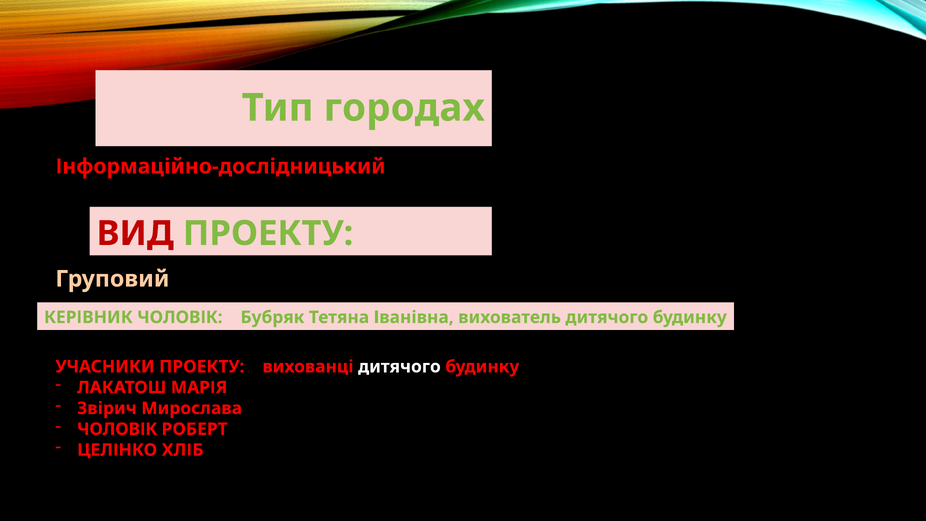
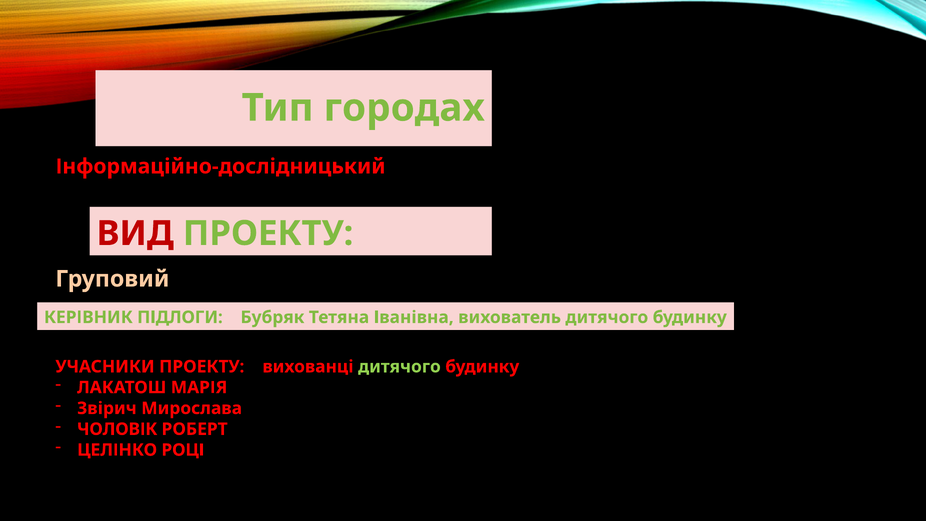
КЕРІВНИК ЧОЛОВІК: ЧОЛОВІК -> ПІДЛОГИ (180, 317)
дитячого colour: white -> light green (399, 367)
ХЛІБ: ХЛІБ -> РОЦІ (183, 450)
